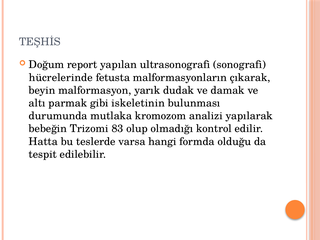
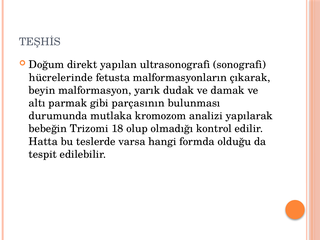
report: report -> direkt (82, 65)
iskeletinin: iskeletinin -> parçasının (138, 103)
83: 83 -> 18 (117, 129)
